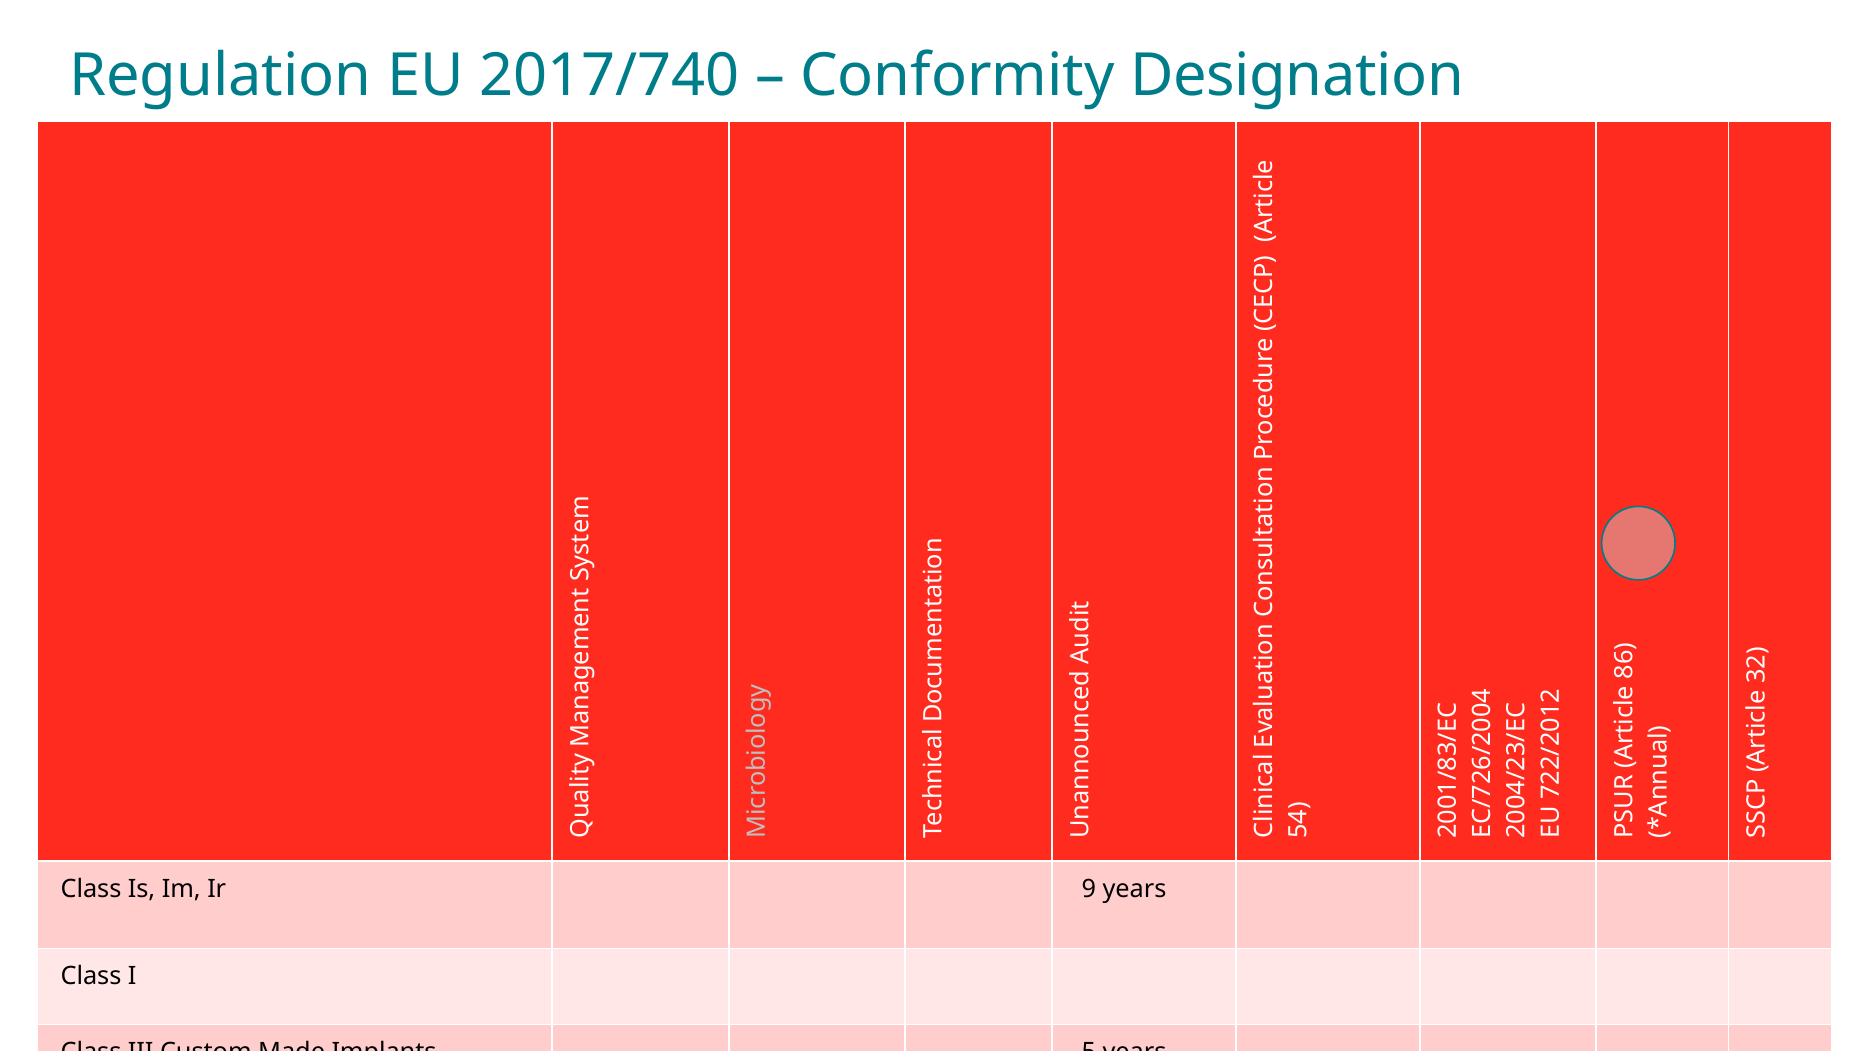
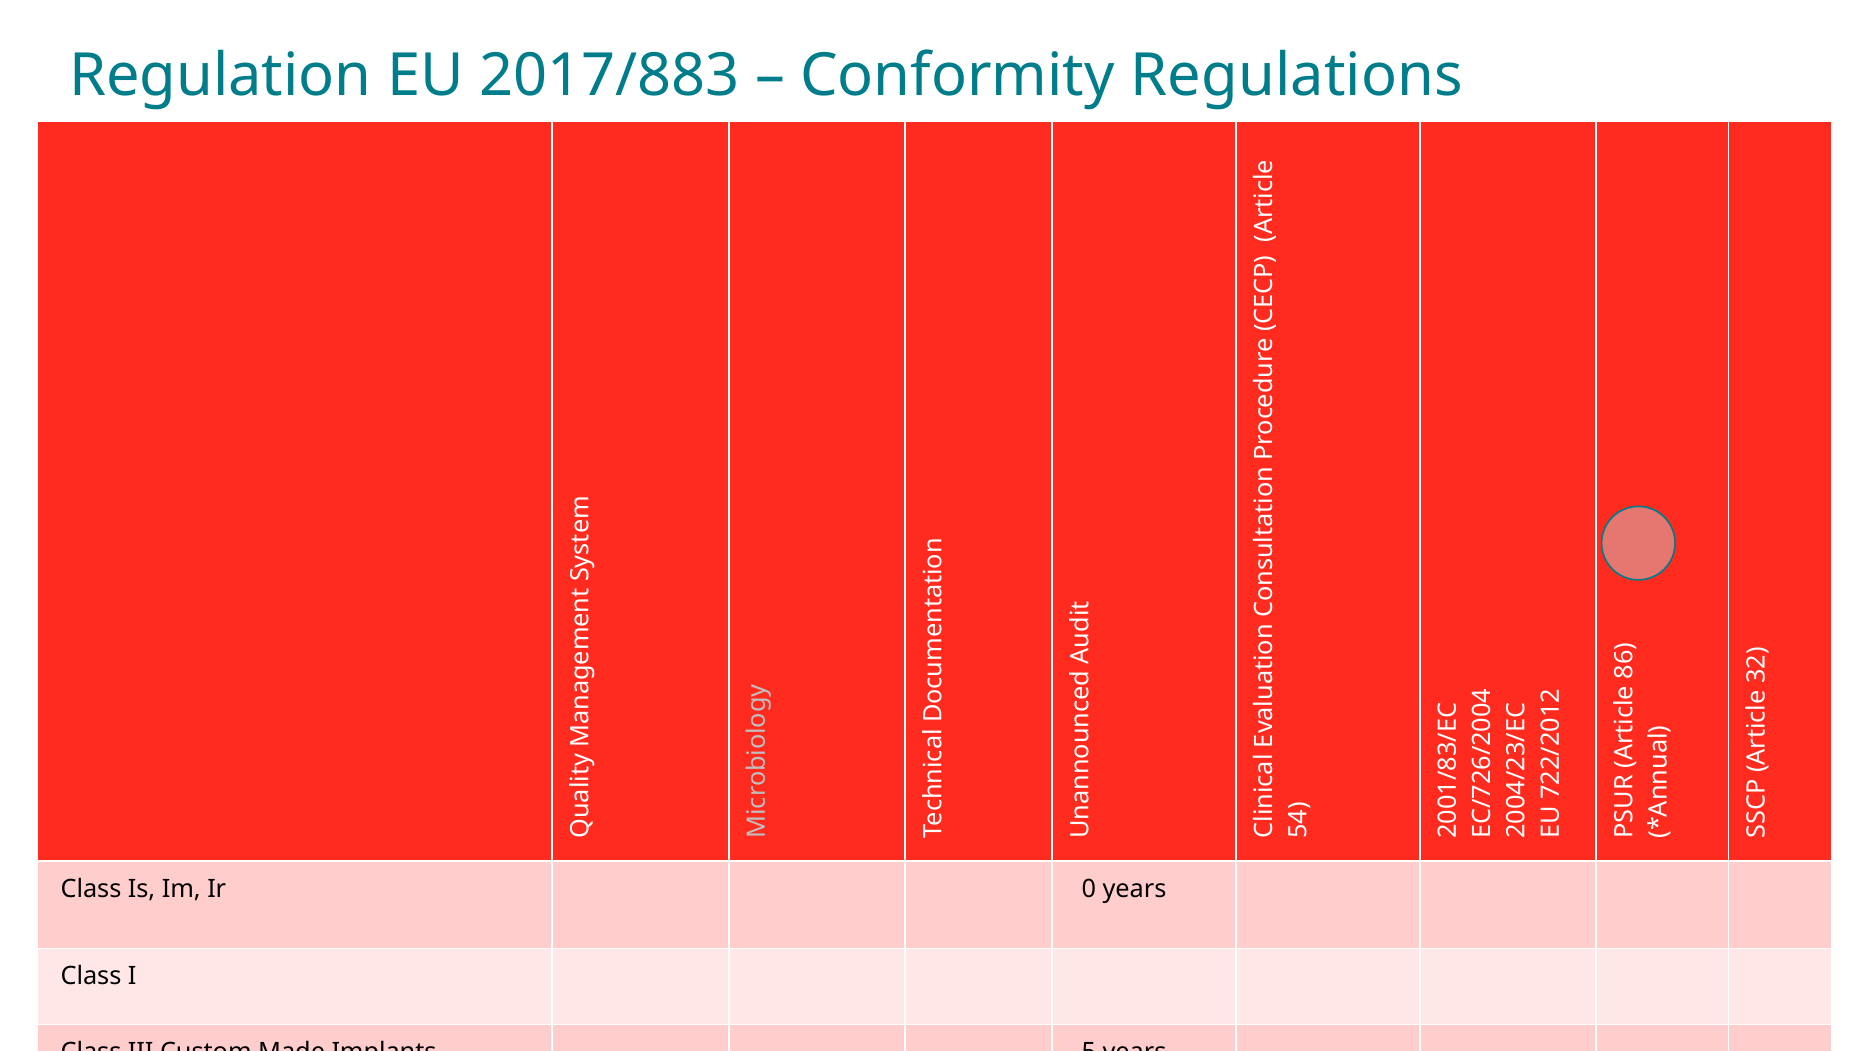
2017/740: 2017/740 -> 2017/883 (609, 76)
Designation: Designation -> Regulations (1297, 76)
9: 9 -> 0 (1089, 889)
